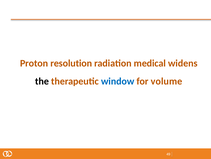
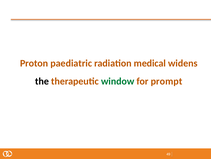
resolution: resolution -> paediatric (71, 63)
window colour: blue -> green (118, 81)
volume: volume -> prompt (167, 81)
